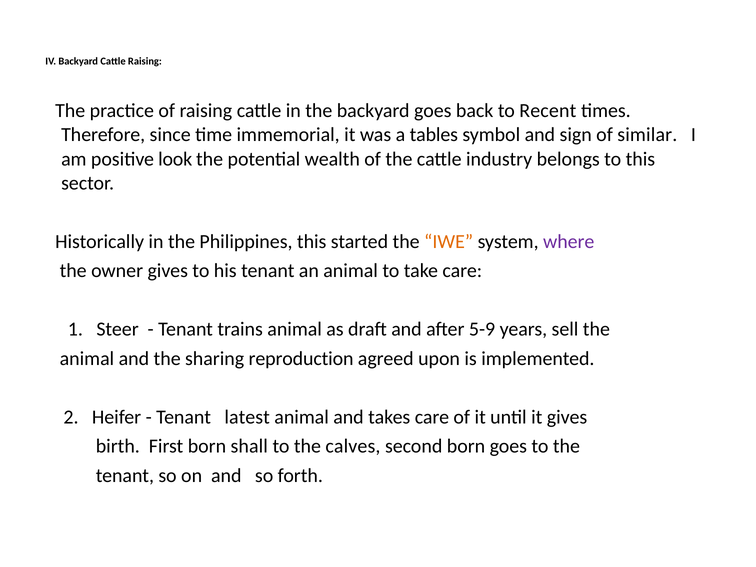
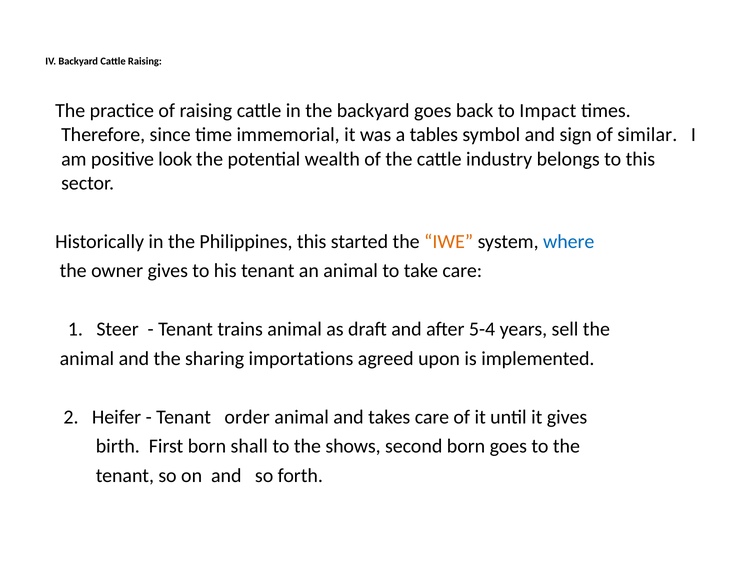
Recent: Recent -> Impact (548, 111)
where colour: purple -> blue (569, 242)
5-9: 5-9 -> 5-4 (482, 329)
reproduction: reproduction -> importations (301, 359)
latest: latest -> order (247, 417)
calves: calves -> shows (353, 446)
